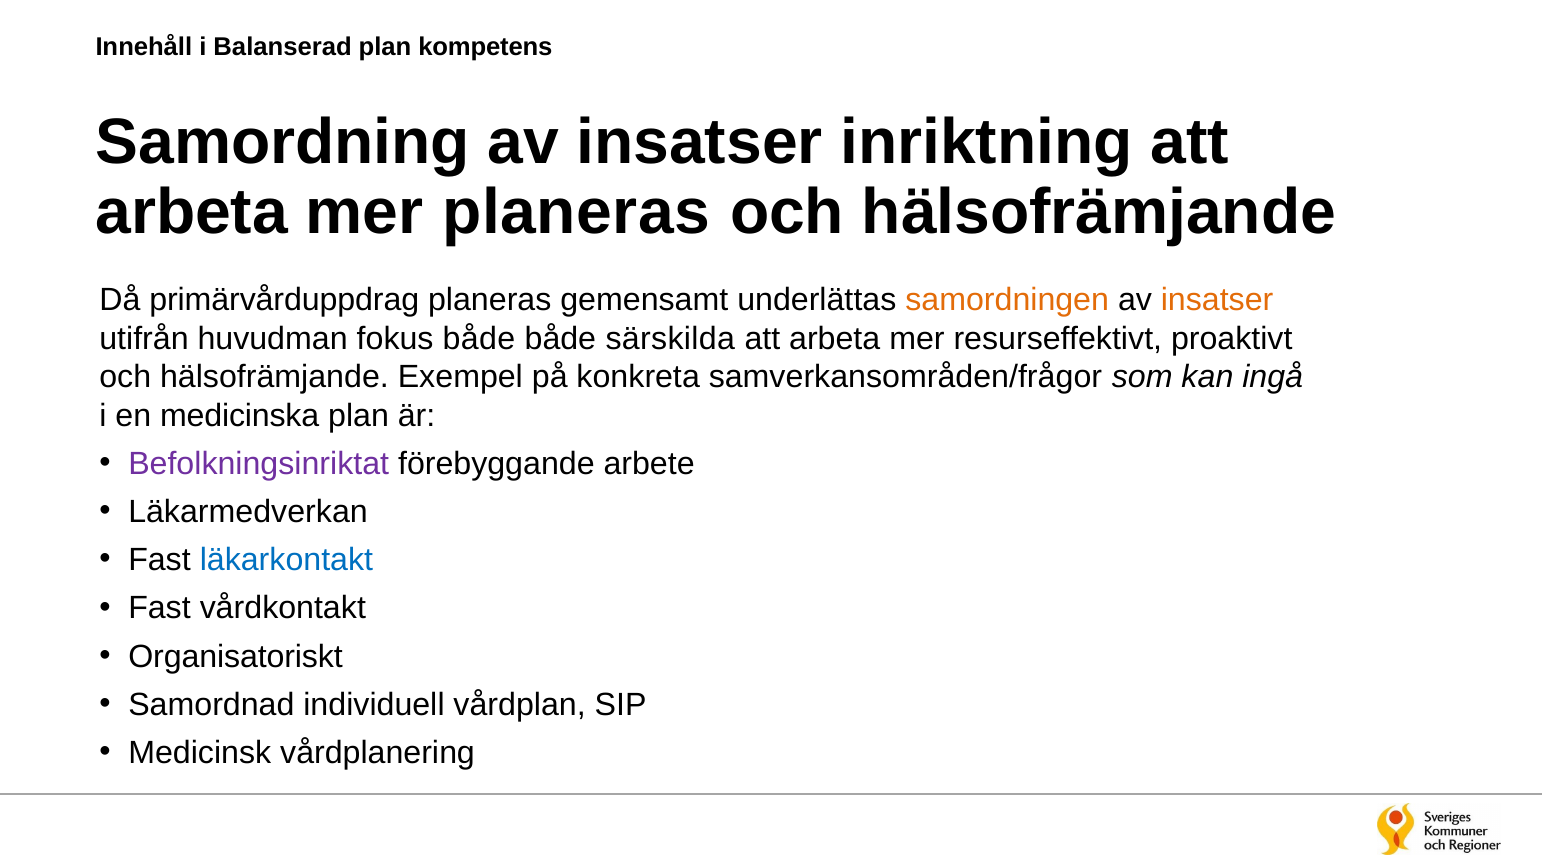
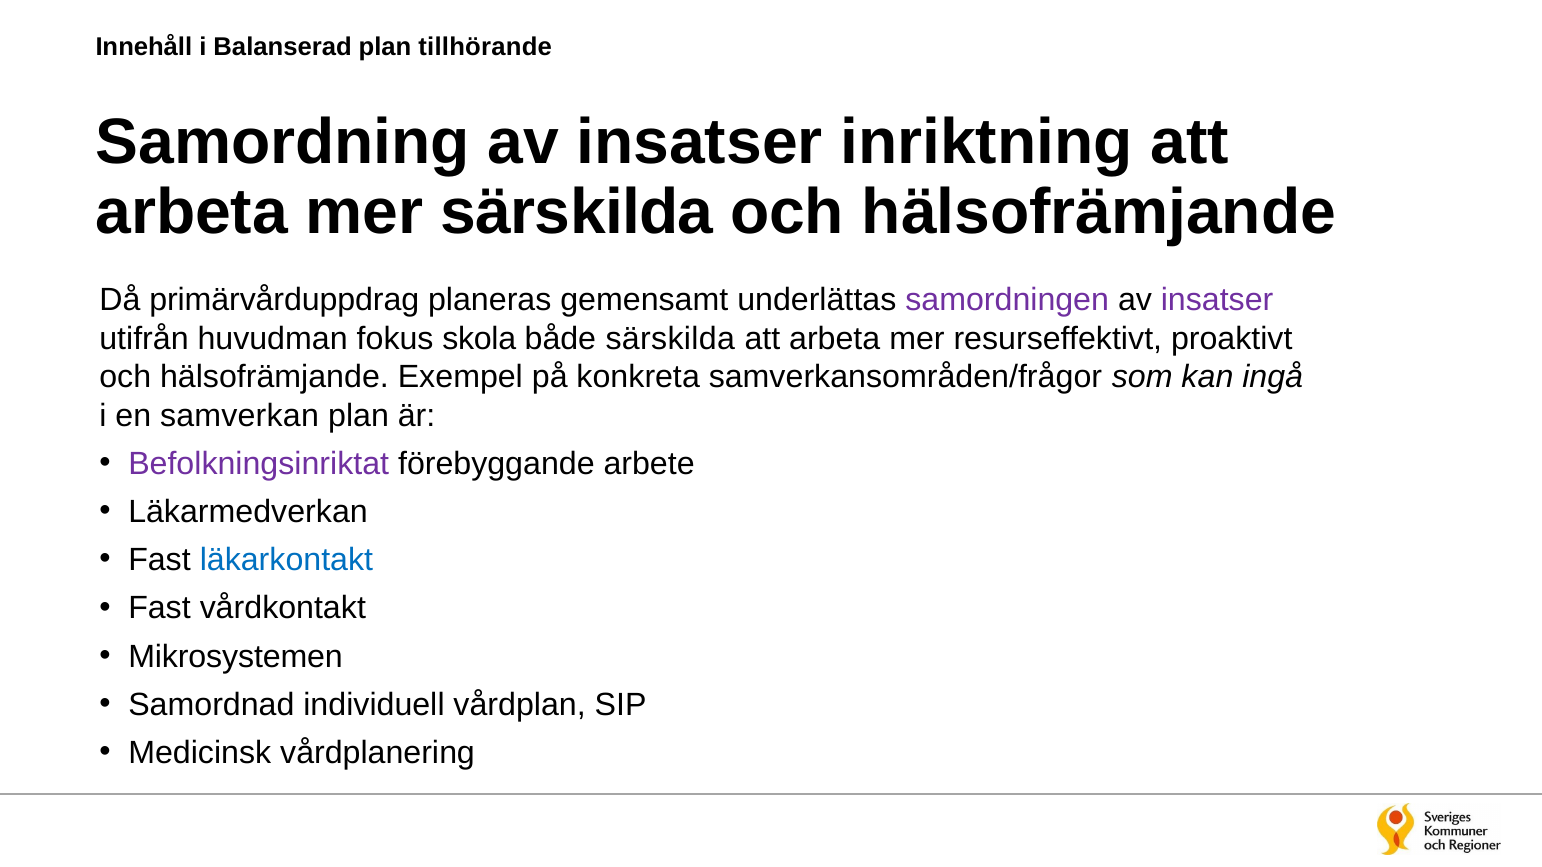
kompetens: kompetens -> tillhörande (485, 47)
mer planeras: planeras -> särskilda (577, 212)
samordningen colour: orange -> purple (1007, 300)
insatser colour: orange -> purple (1217, 300)
fokus både: både -> skola (479, 339)
medicinska: medicinska -> samverkan (239, 416)
Organisatoriskt: Organisatoriskt -> Mikrosystemen (236, 657)
